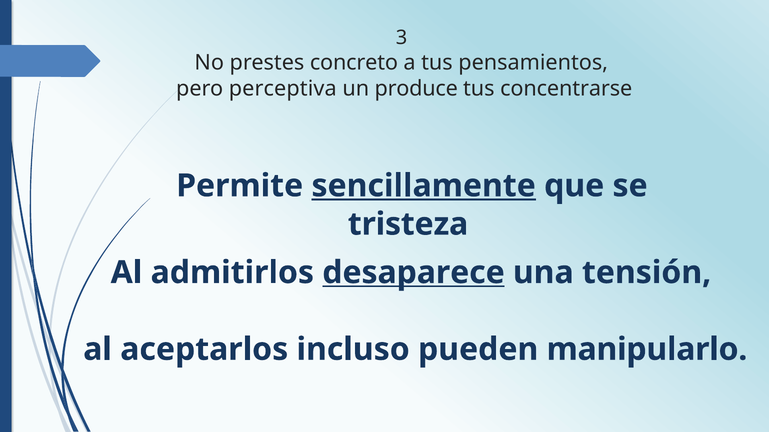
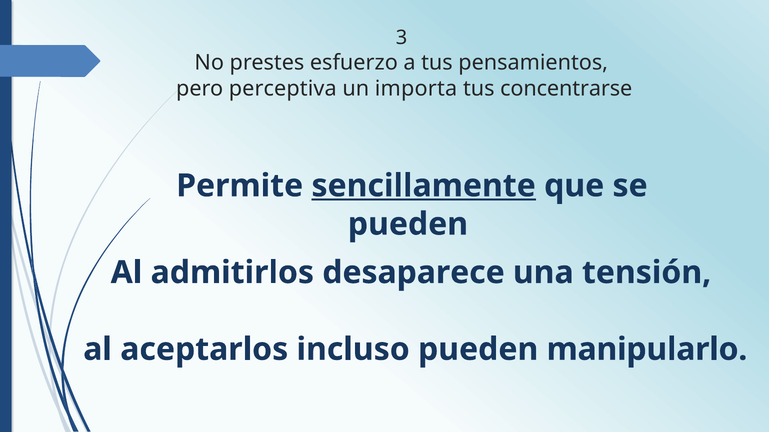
concreto: concreto -> esfuerzo (354, 63)
produce: produce -> importa (416, 89)
tristeza: tristeza -> pueden (408, 224)
desaparece underline: present -> none (414, 273)
